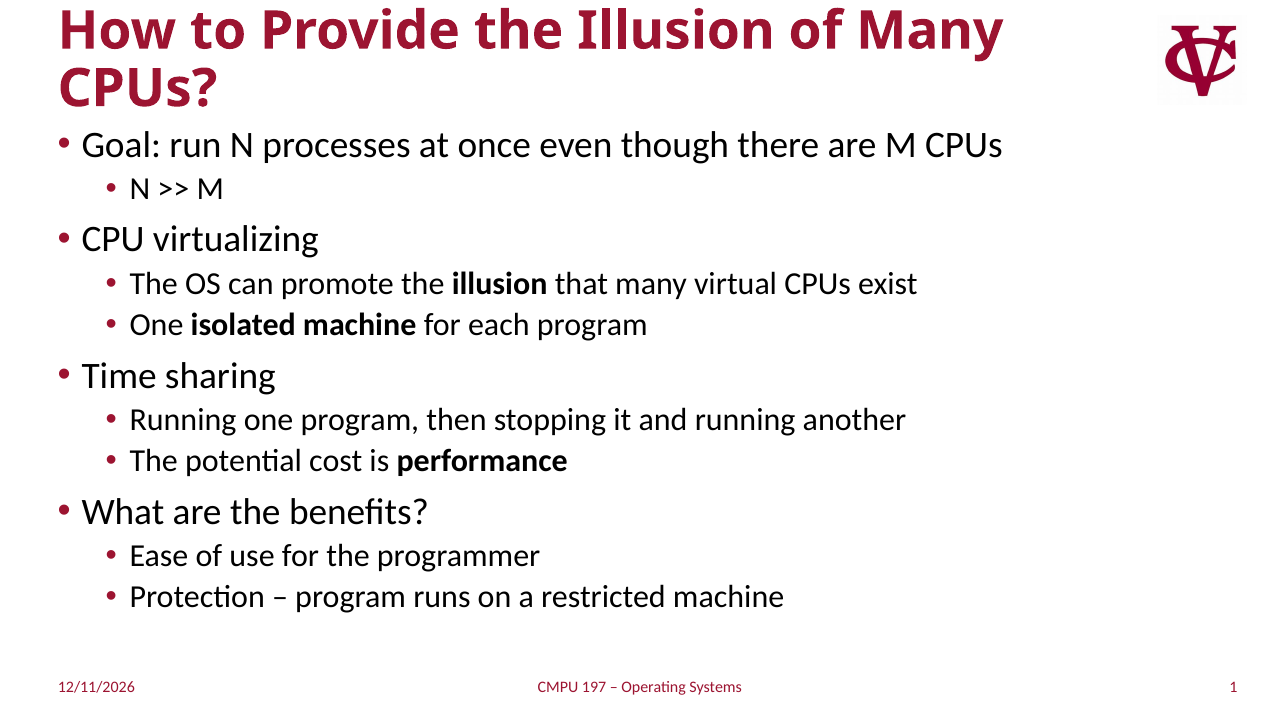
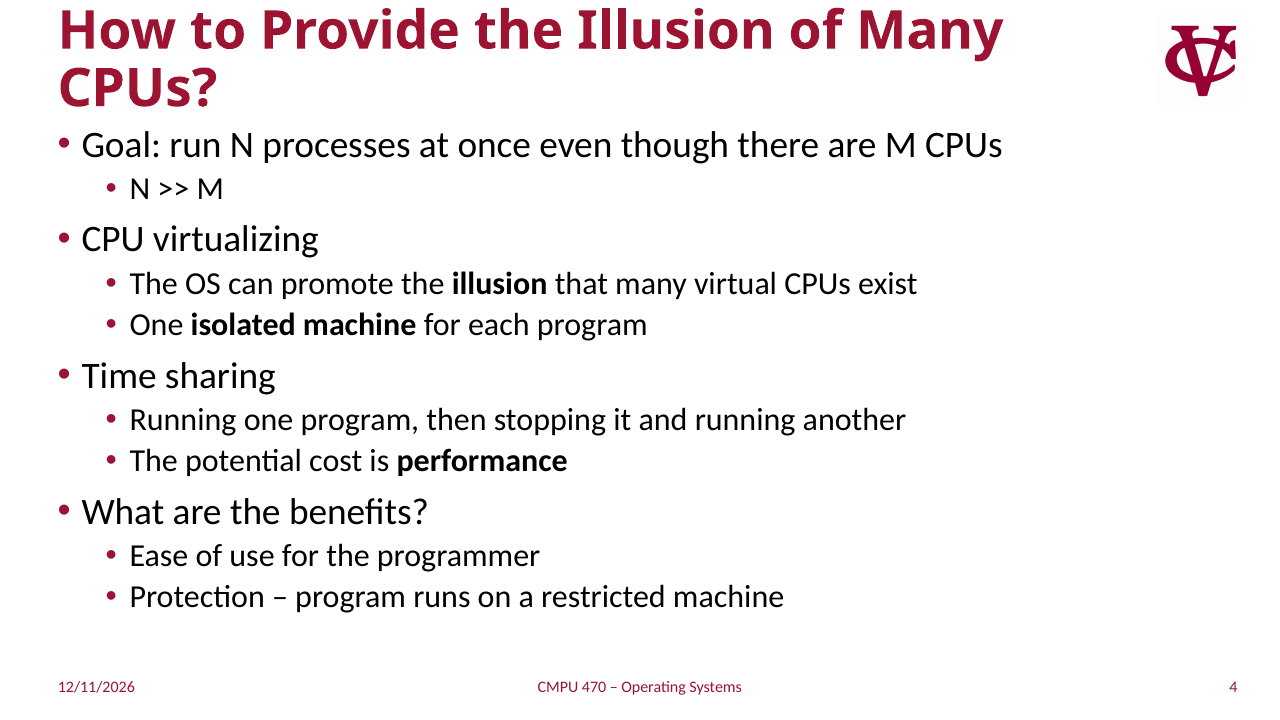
197: 197 -> 470 (594, 687)
1: 1 -> 4 (1233, 687)
